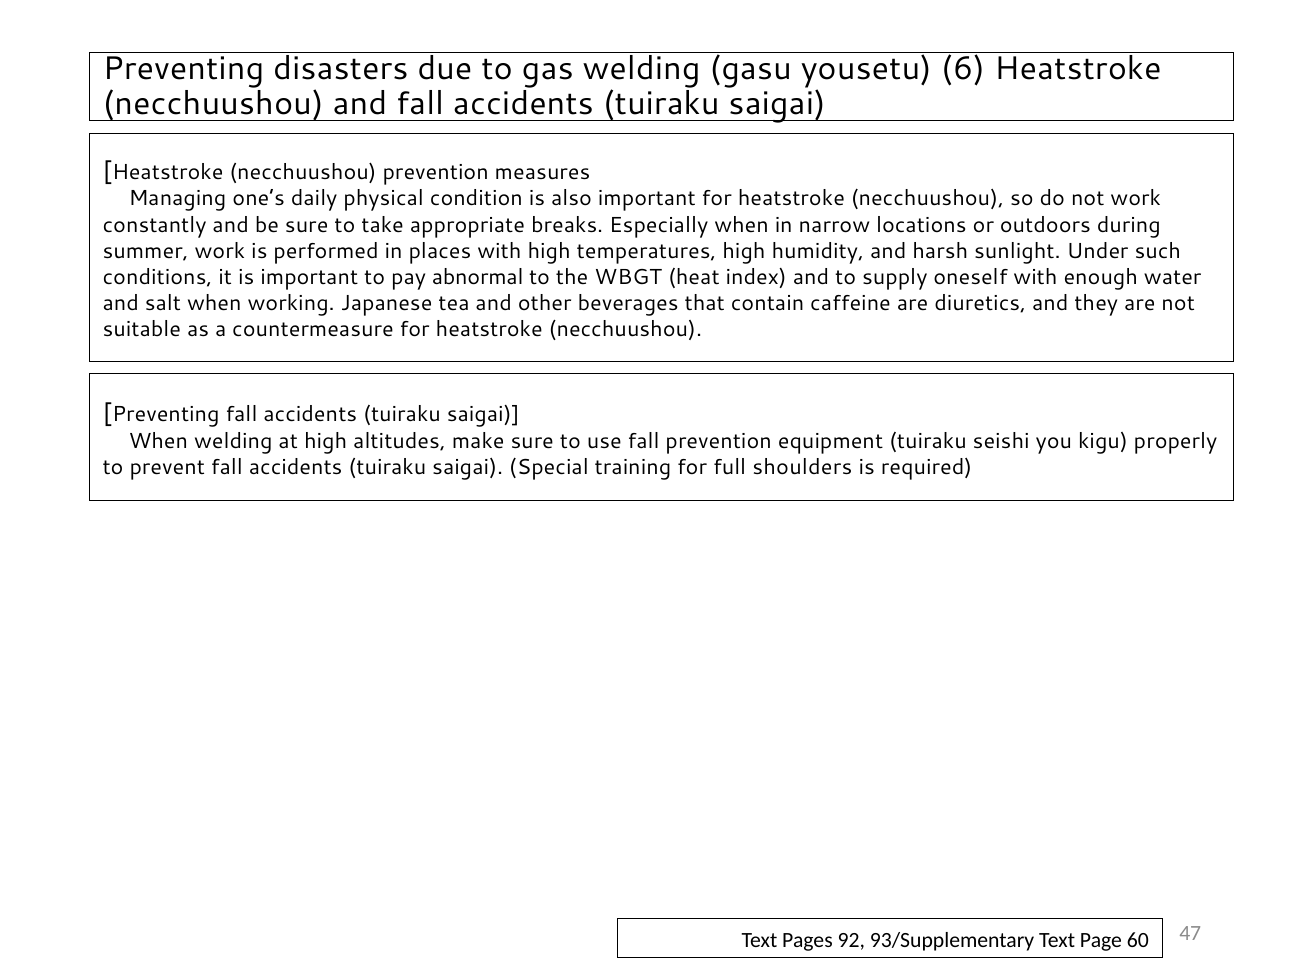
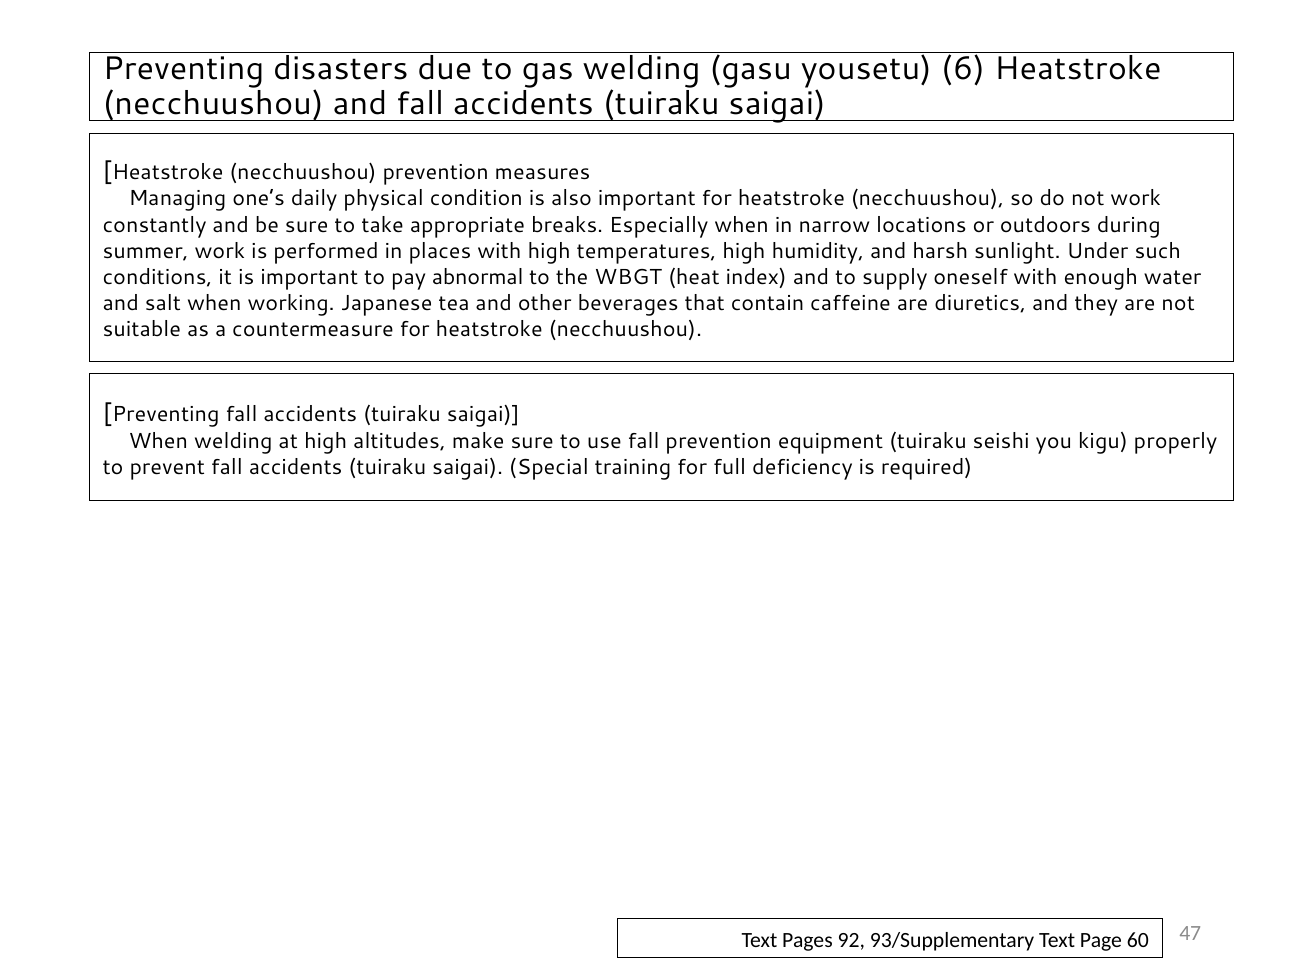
shoulders: shoulders -> deficiency (802, 467)
